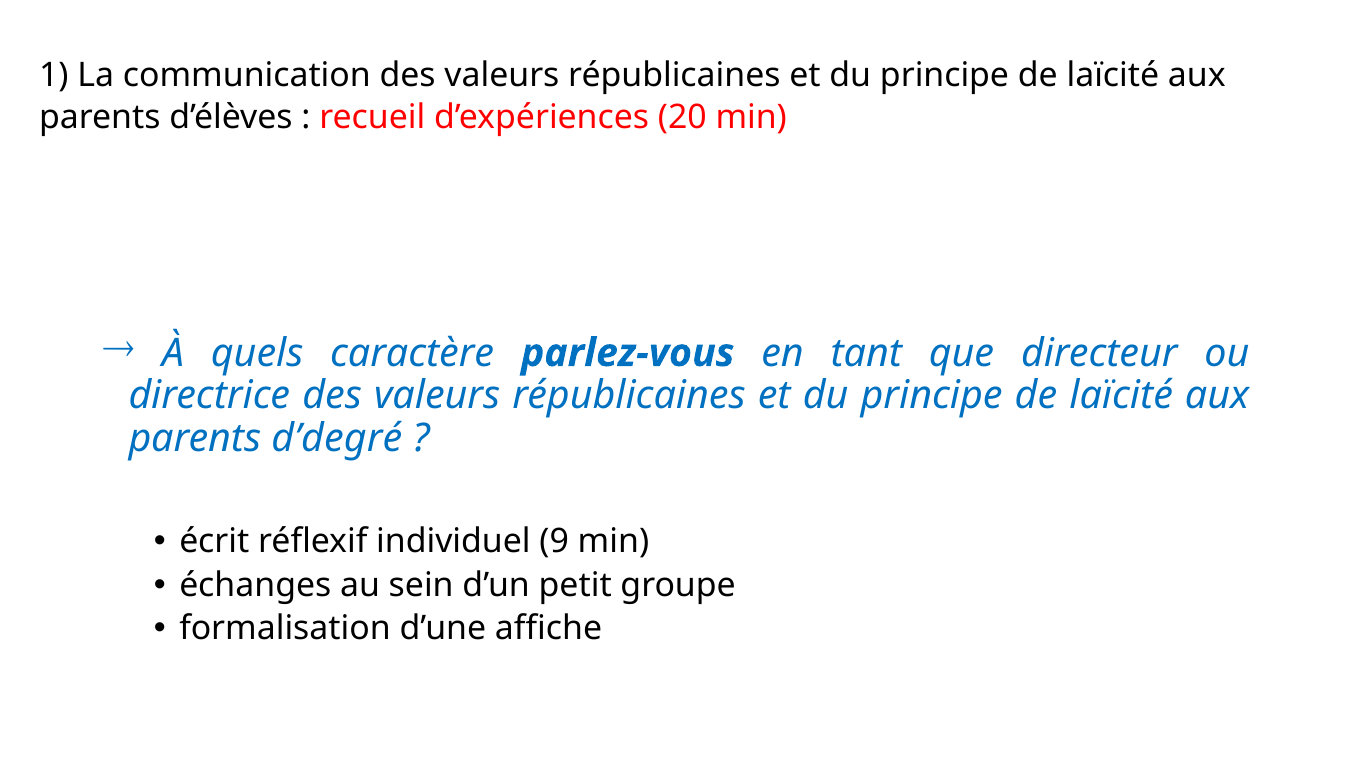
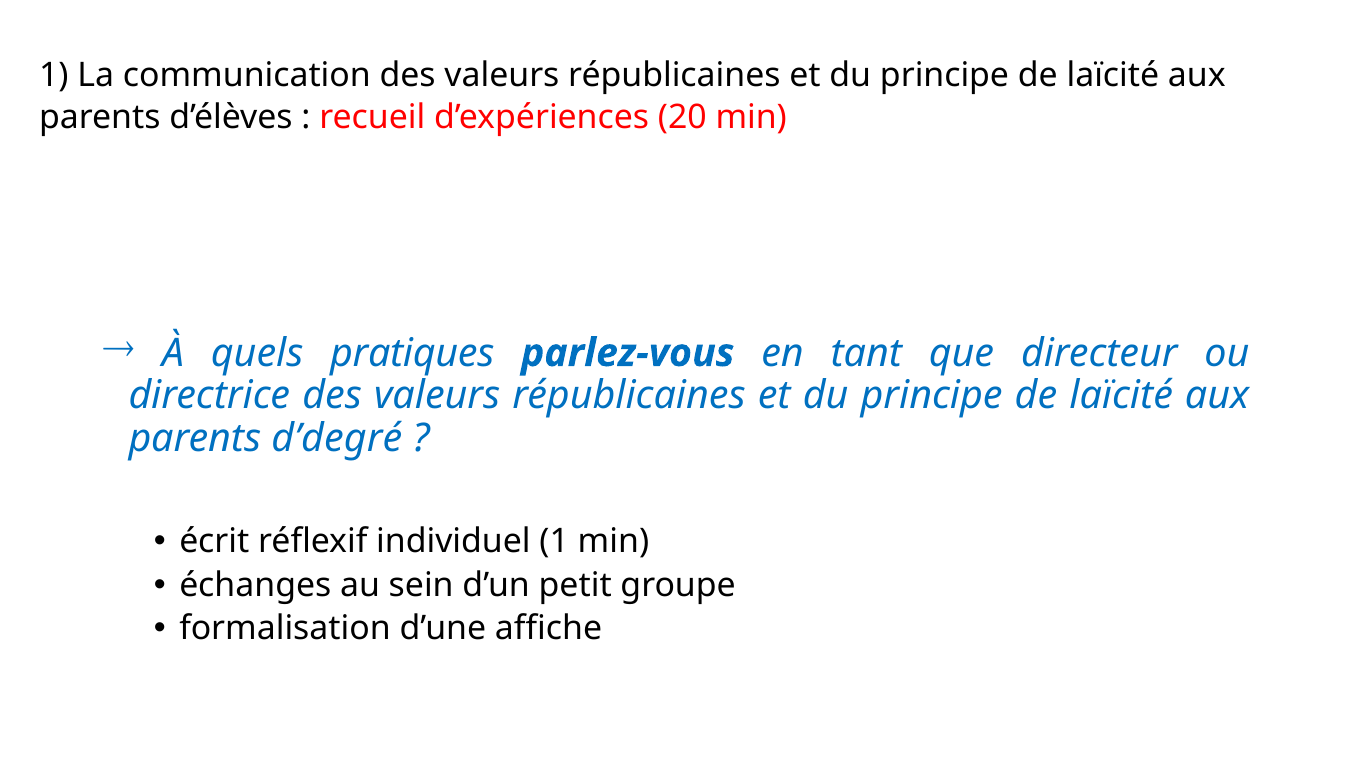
caractère: caractère -> pratiques (412, 353)
individuel 9: 9 -> 1 (554, 542)
